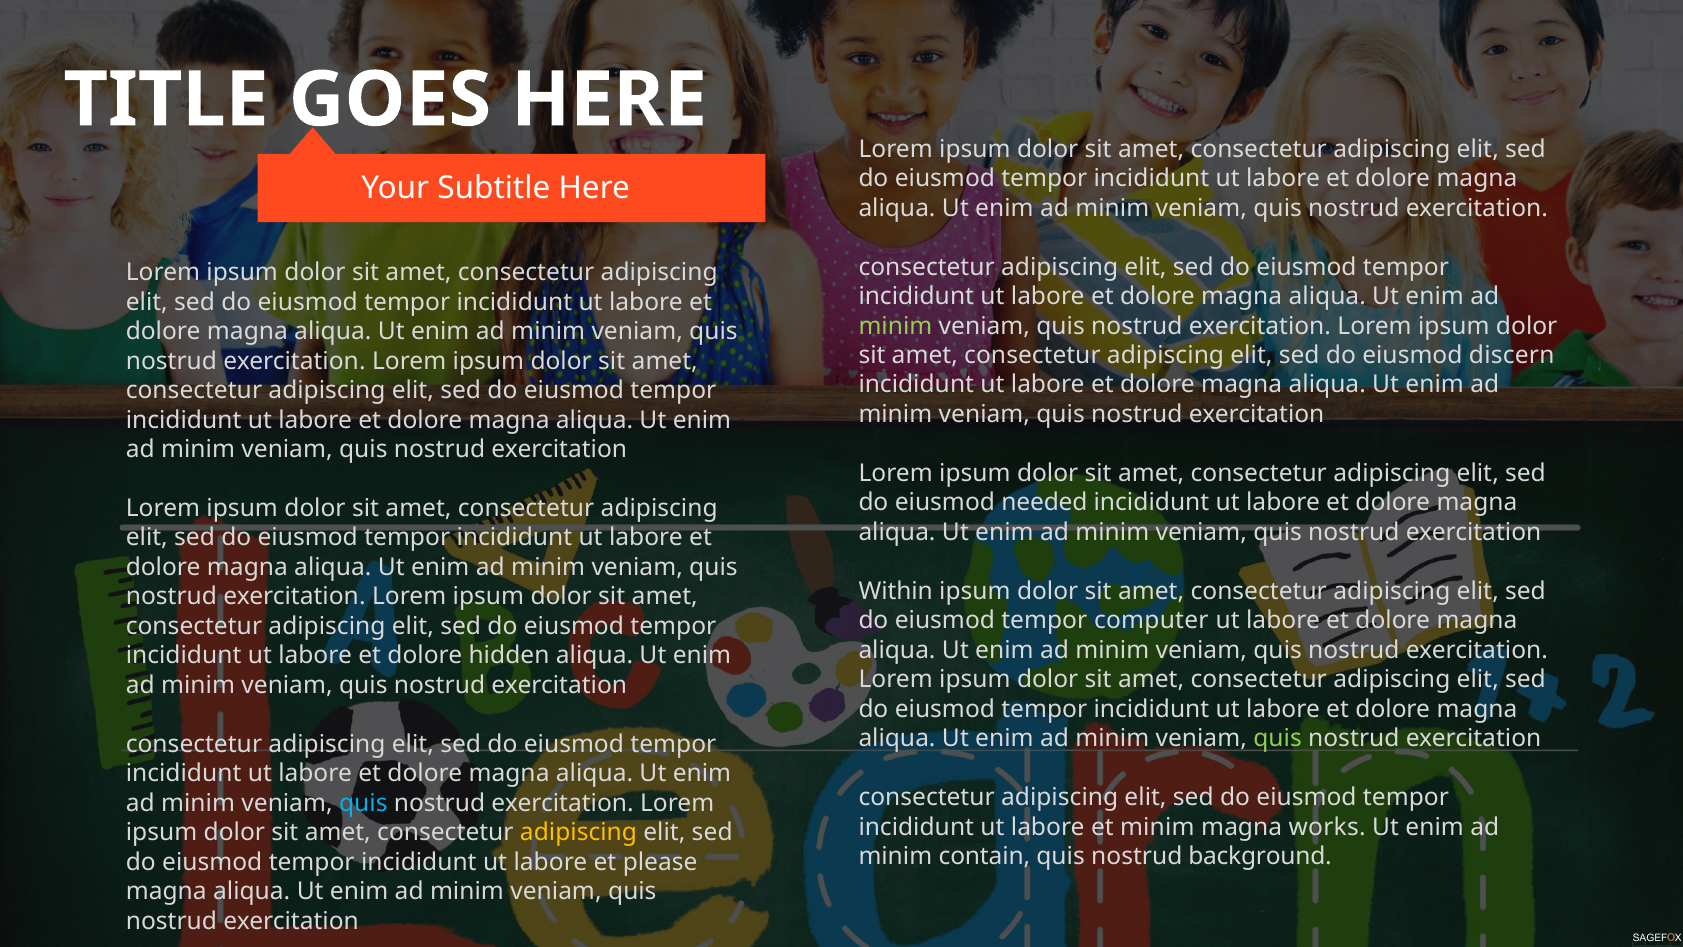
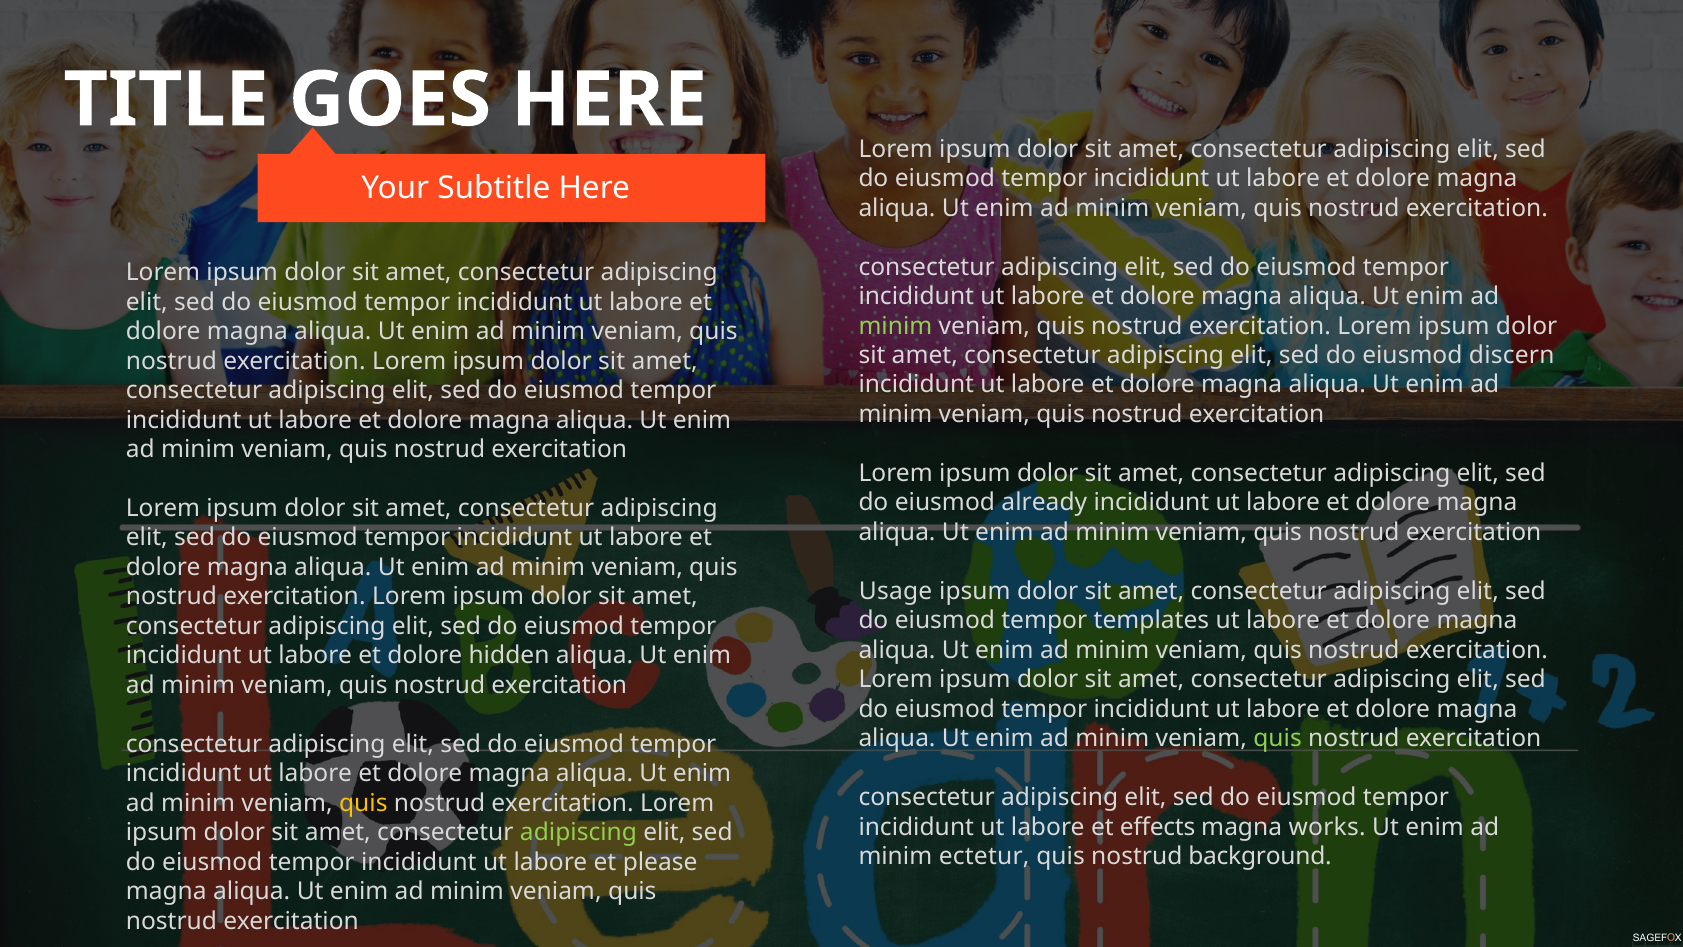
needed: needed -> already (1044, 503)
Within: Within -> Usage (896, 591)
computer: computer -> templates (1151, 620)
quis colour: light blue -> yellow (363, 803)
et minim: minim -> effects (1158, 827)
adipiscing colour: yellow -> light green (578, 832)
contain: contain -> ectetur (984, 856)
